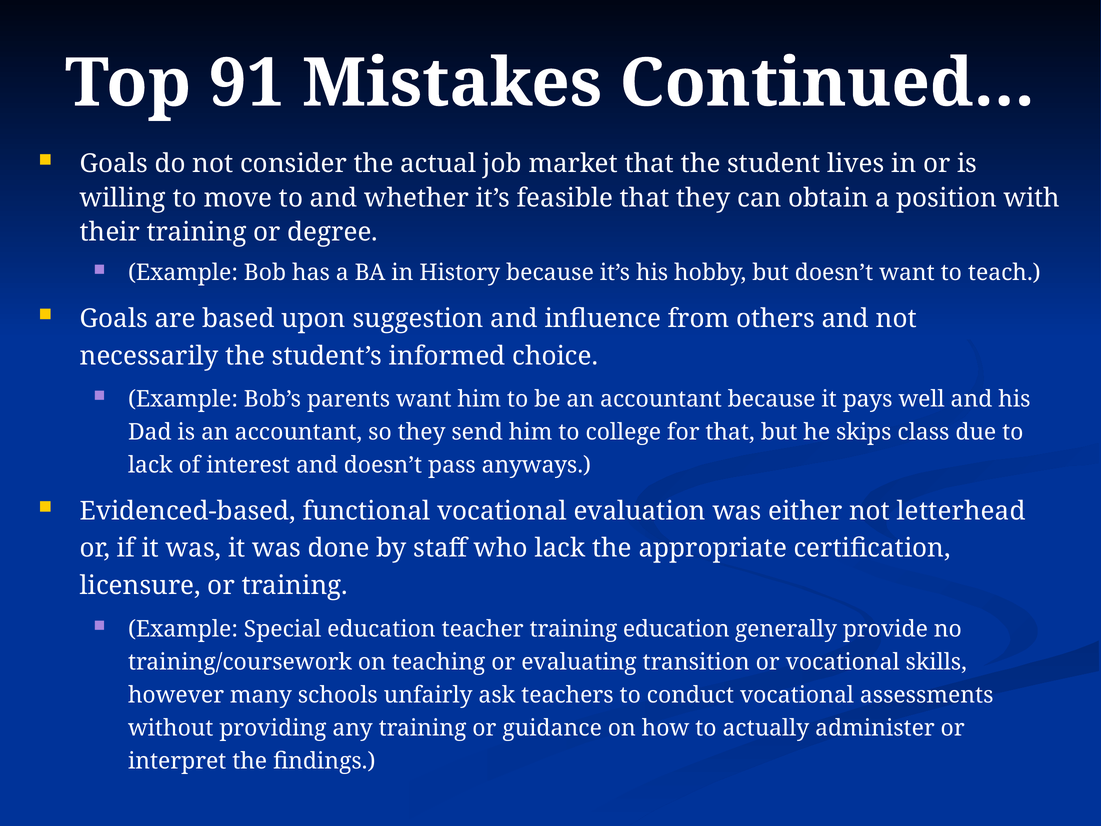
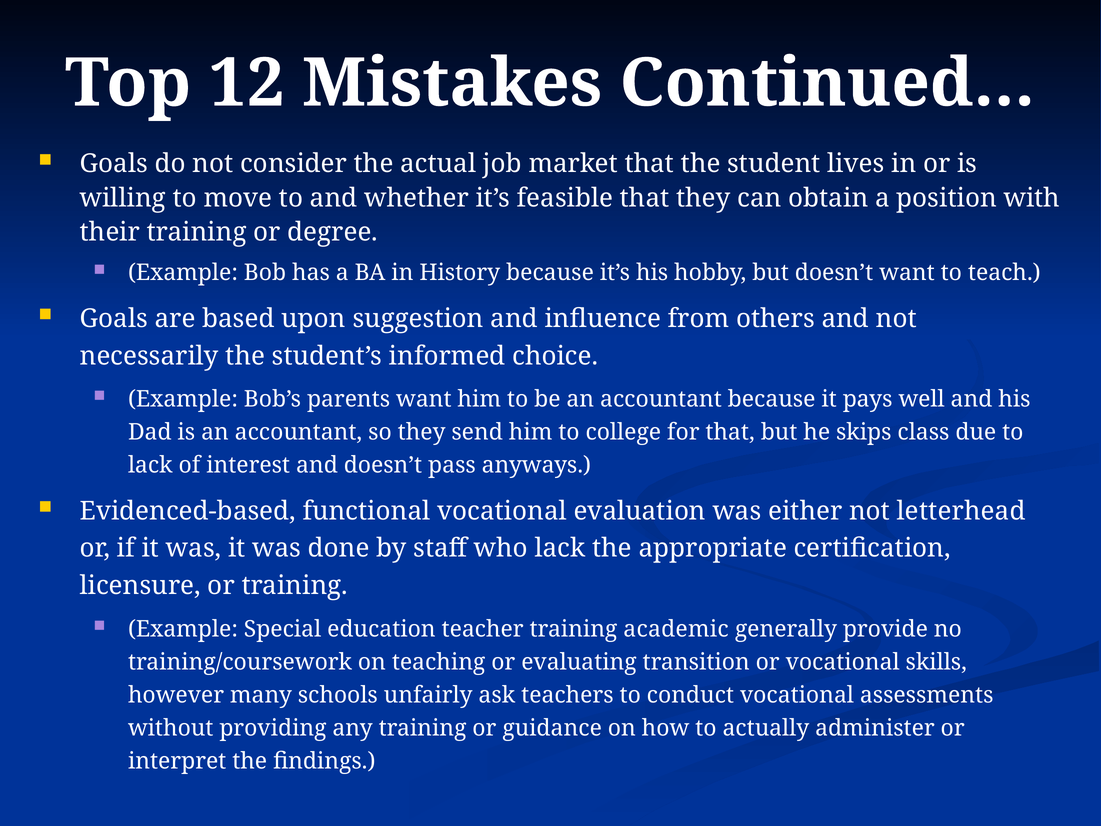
91: 91 -> 12 (247, 83)
training education: education -> academic (676, 629)
